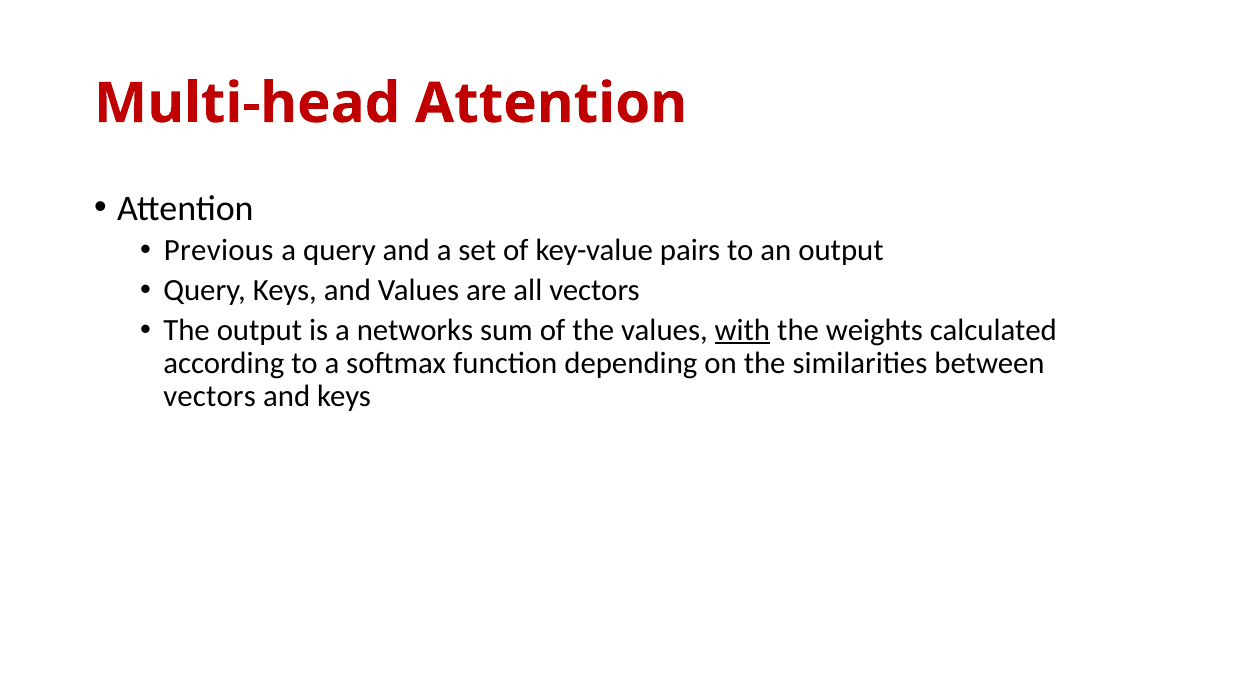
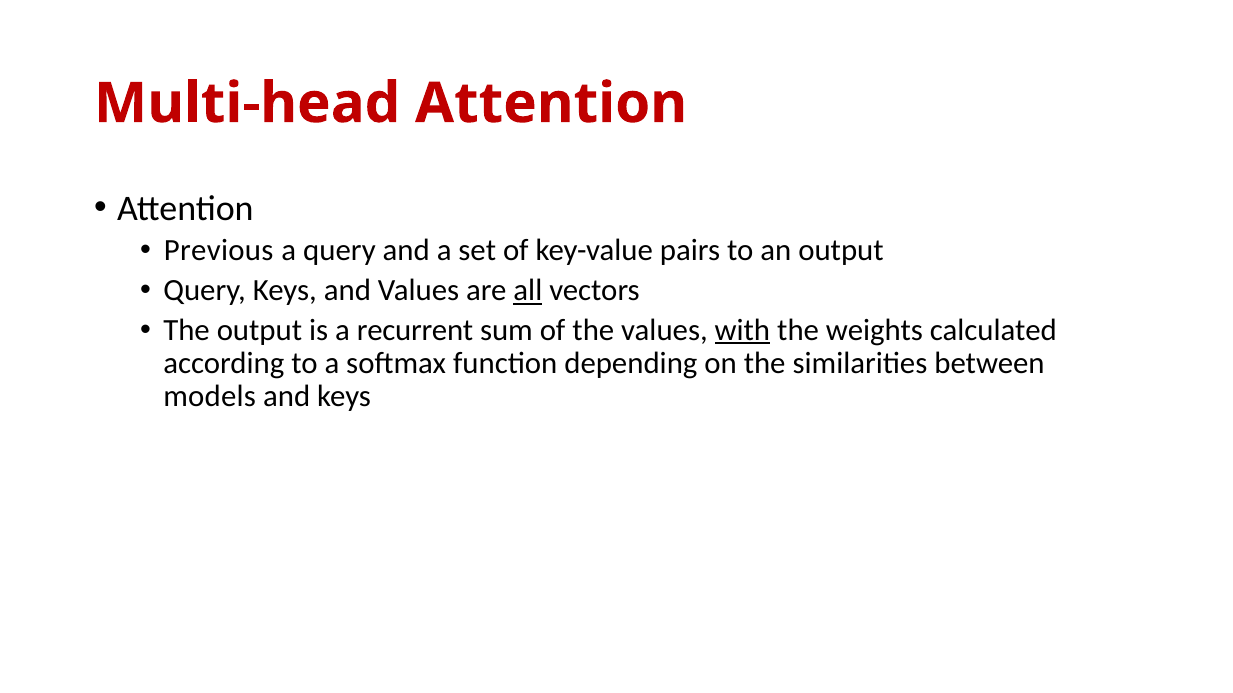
all underline: none -> present (528, 291)
networks: networks -> recurrent (415, 330)
vectors: vectors -> models (210, 397)
